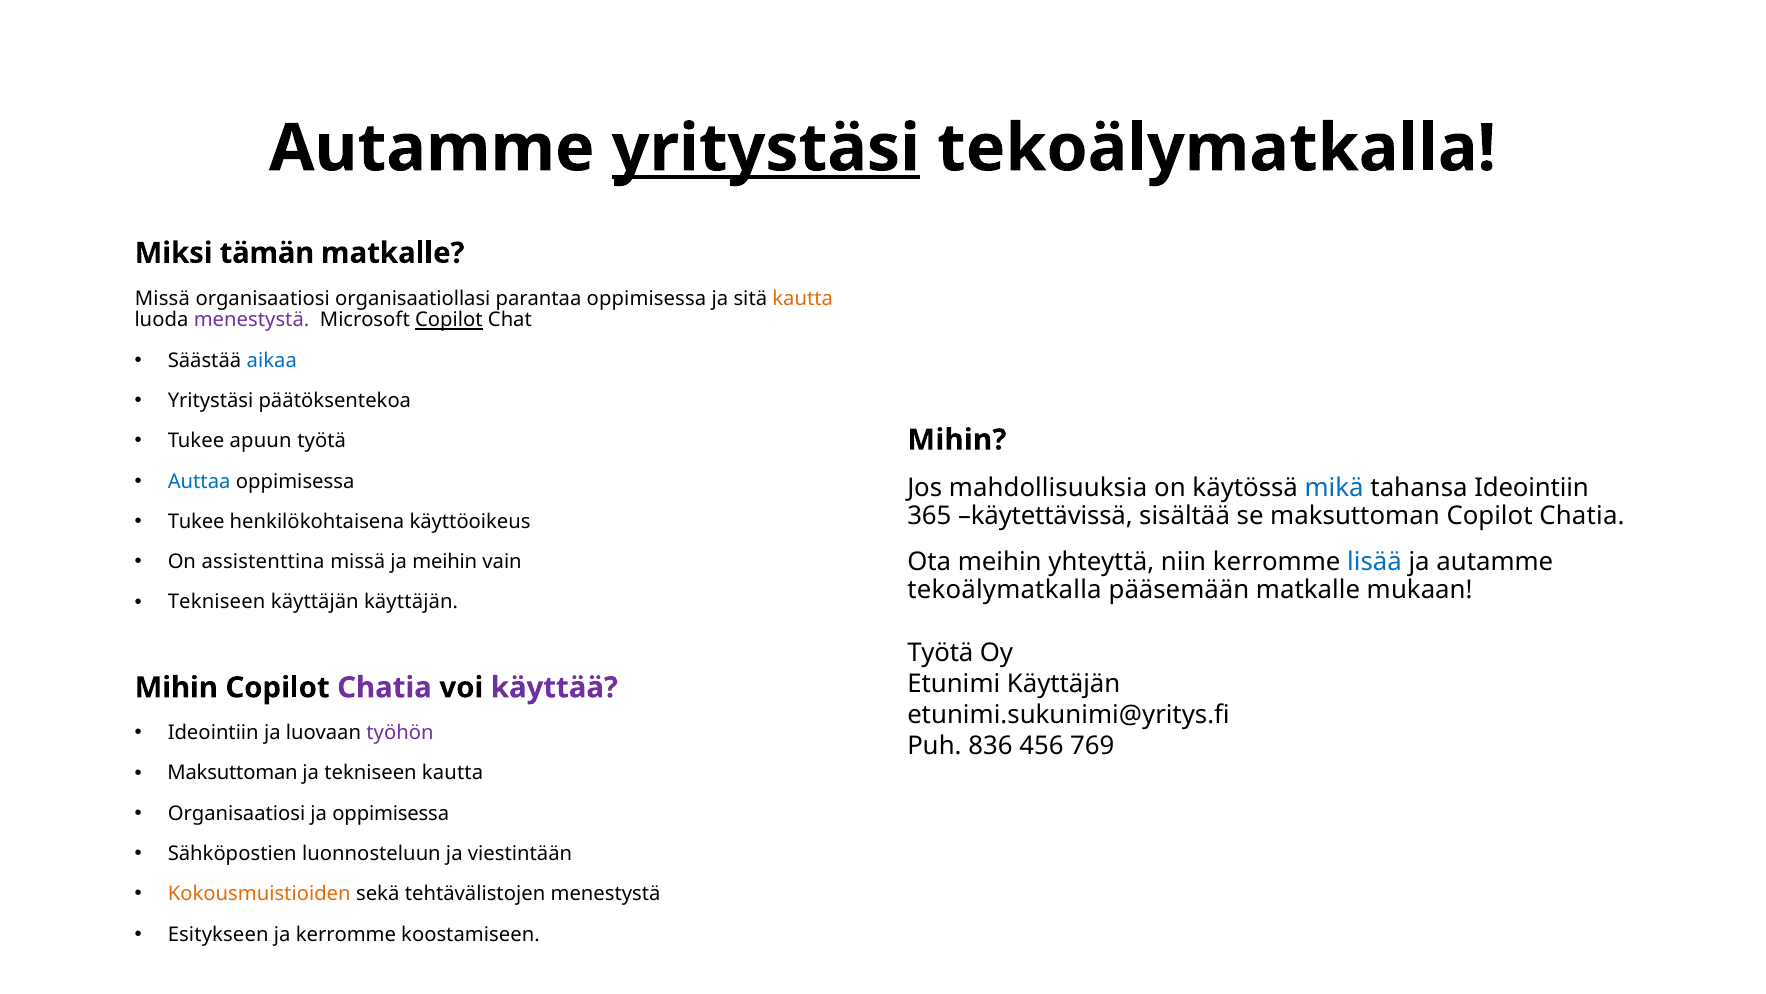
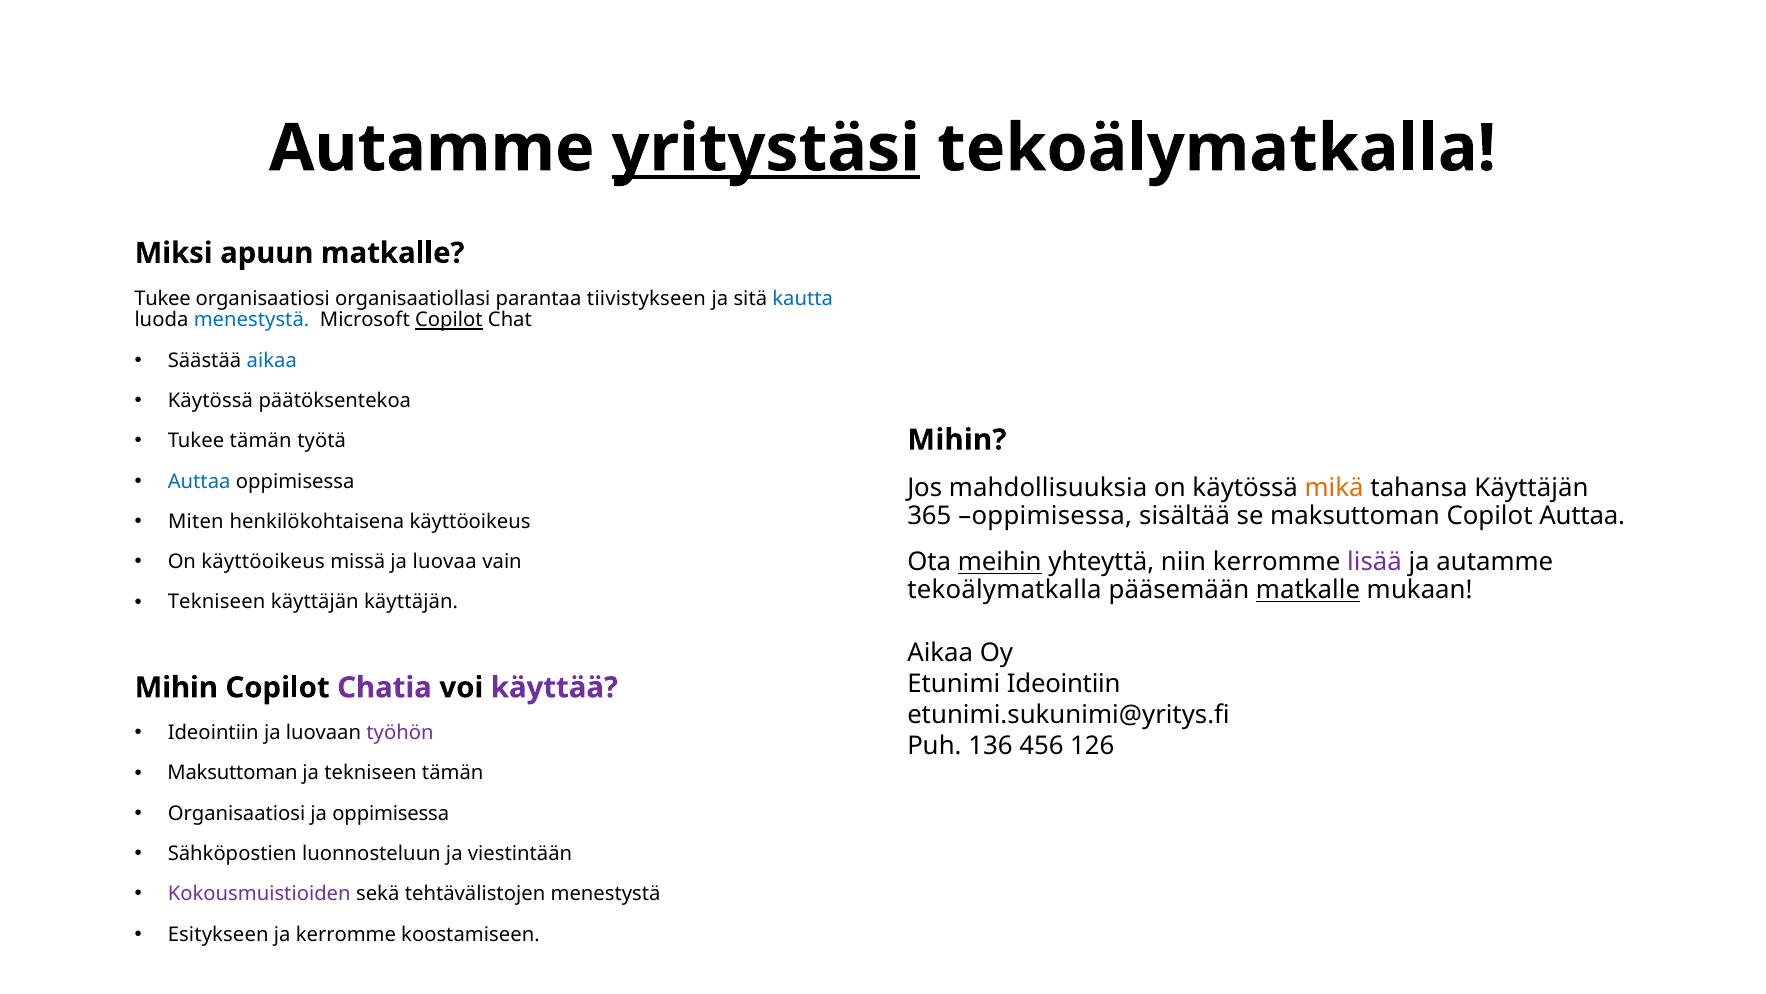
tämän: tämän -> apuun (267, 253)
Missä: Missä -> Tukee (163, 298)
parantaa oppimisessa: oppimisessa -> tiivistykseen (646, 298)
kautta colour: orange -> blue (803, 298)
menestystä colour: purple -> blue (252, 320)
Yritystäsi: Yritystäsi -> Käytössä (210, 401)
Tukee apuun: apuun -> tämän (261, 441)
mikä colour: blue -> orange (1334, 488)
tahansa Ideointiin: Ideointiin -> Käyttäjän (1531, 488)
365 käytettävissä: käytettävissä -> oppimisessa (1045, 516)
maksuttoman Copilot Chatia: Chatia -> Auttaa (1582, 516)
Tukee: Tukee -> Miten (196, 521)
On assistenttina: assistenttina -> käyttöoikeus (263, 562)
ja meihin: meihin -> luovaa (445, 562)
meihin underline: none -> present (1000, 562)
lisää colour: blue -> purple (1374, 562)
matkalle underline: none -> present (1308, 590)
Työtä: Työtä -> Aikaa (940, 652)
Etunimi Käyttäjän: Käyttäjän -> Ideointiin (1064, 683)
836: 836 -> 136 (991, 745)
769: 769 -> 126 (1092, 745)
tekniseen kautta: kautta -> tämän (453, 773)
Kokousmuistioiden colour: orange -> purple (259, 894)
